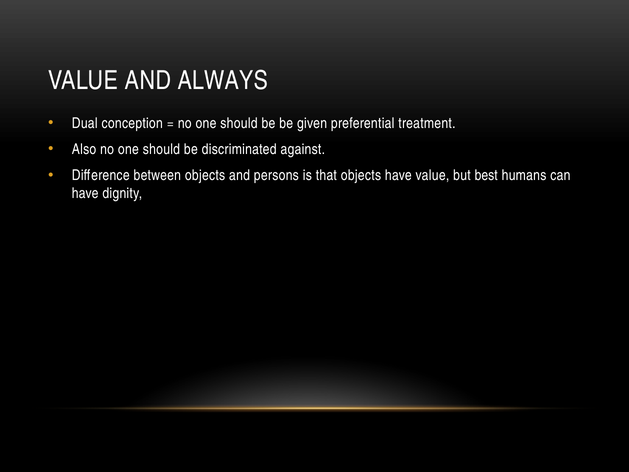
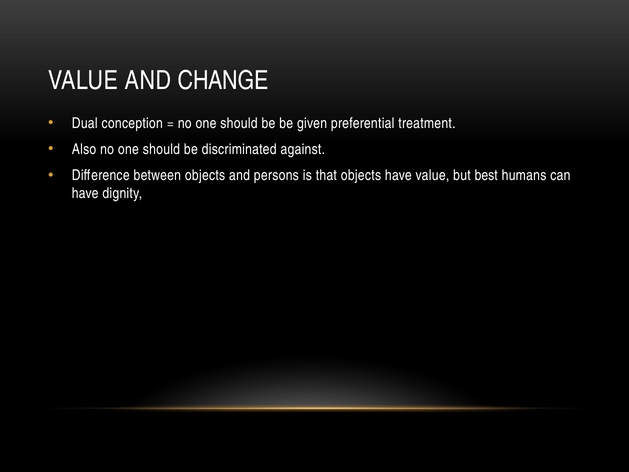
ALWAYS: ALWAYS -> CHANGE (223, 80)
